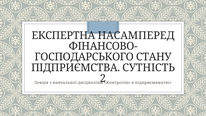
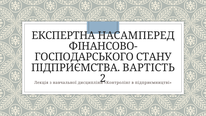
СУТНІСТЬ: СУТНІСТЬ -> ВАРТІСТЬ (149, 68)
